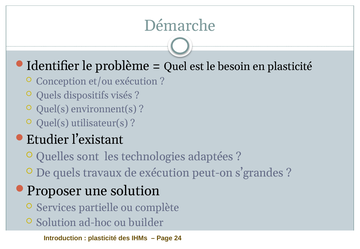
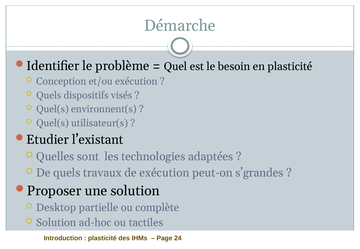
Services: Services -> Desktop (56, 207)
builder: builder -> tactiles (146, 222)
